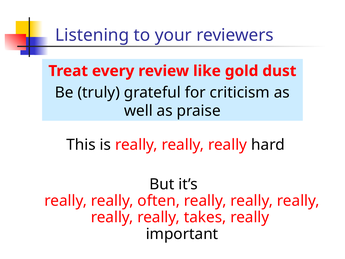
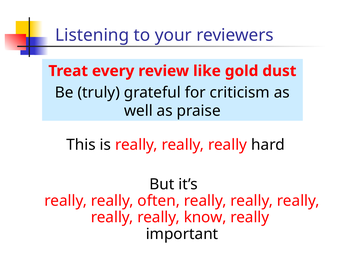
takes: takes -> know (205, 217)
